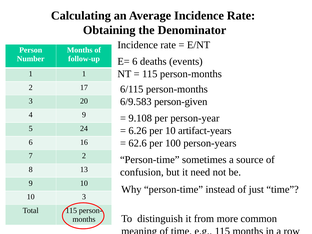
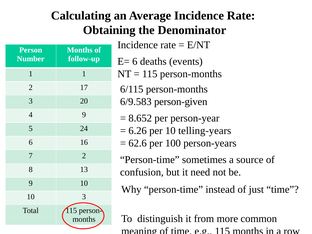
9.108: 9.108 -> 8.652 (140, 118)
artifact-years: artifact-years -> telling-years (205, 131)
